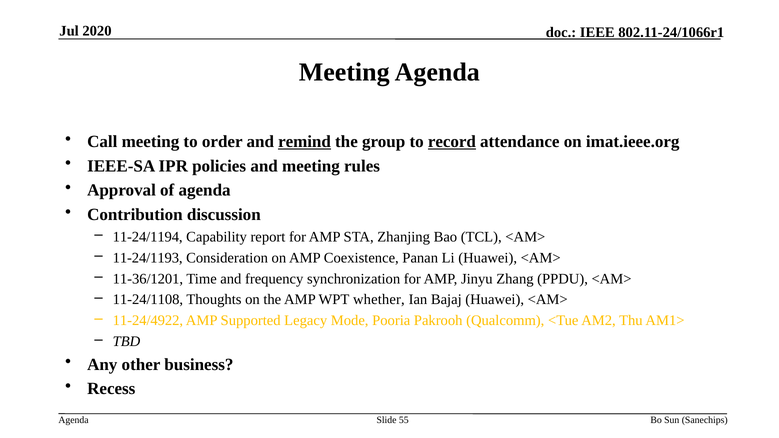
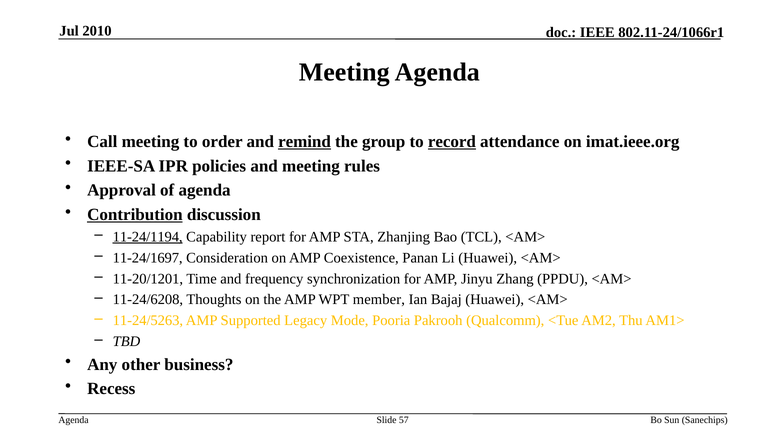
2020: 2020 -> 2010 (97, 31)
Contribution underline: none -> present (135, 215)
11-24/1194 underline: none -> present (148, 237)
11-24/1193: 11-24/1193 -> 11-24/1697 (148, 258)
11-36/1201: 11-36/1201 -> 11-20/1201 (148, 279)
11-24/1108: 11-24/1108 -> 11-24/6208 (148, 300)
whether: whether -> member (379, 300)
11-24/4922: 11-24/4922 -> 11-24/5263 (148, 321)
55: 55 -> 57 (404, 420)
